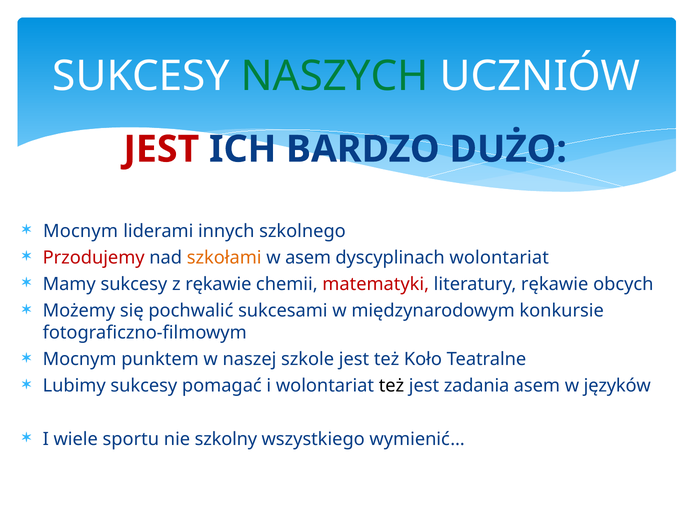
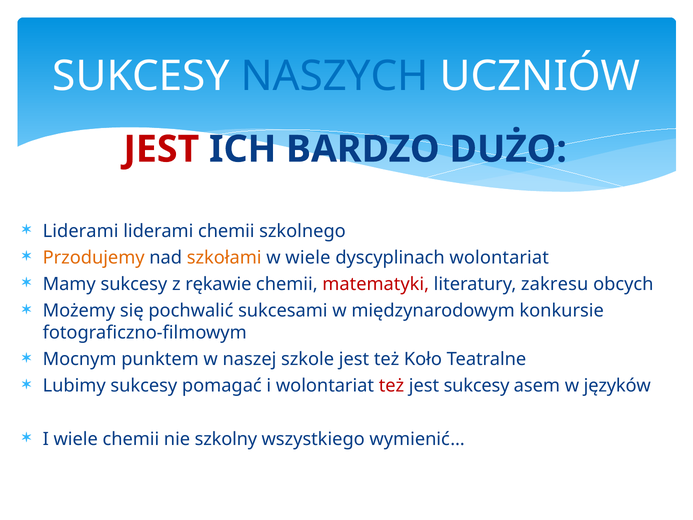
NASZYCH colour: green -> blue (335, 76)
Mocnym: Mocnym -> Liderami (81, 231)
liderami innych: innych -> chemii (226, 231)
Przodujemy colour: red -> orange (94, 258)
w asem: asem -> wiele (308, 258)
literatury rękawie: rękawie -> zakresu (555, 284)
też colour: black -> red (391, 386)
jest zadania: zadania -> sukcesy (477, 386)
wiele sportu: sportu -> chemii (131, 439)
